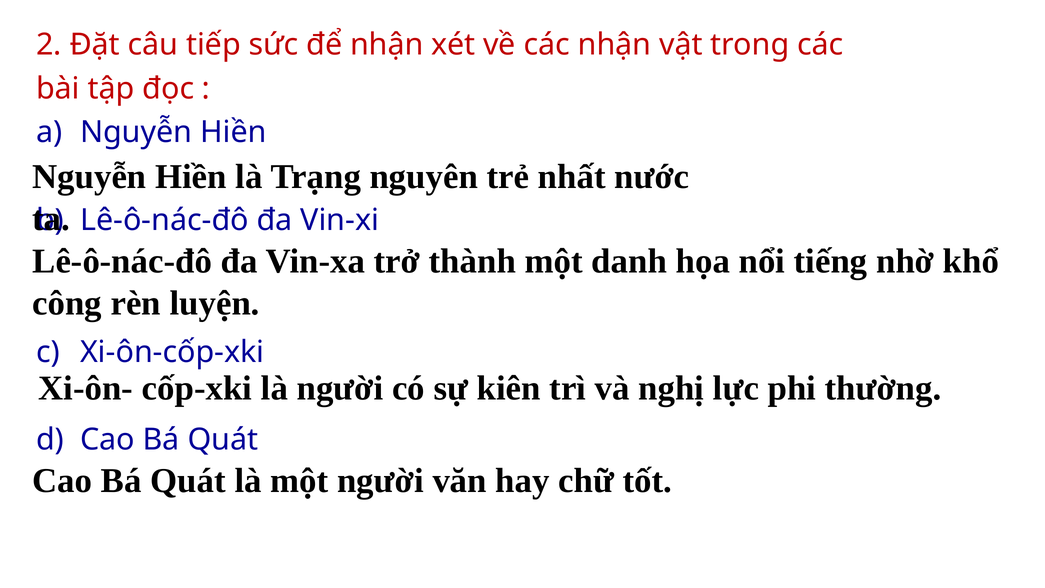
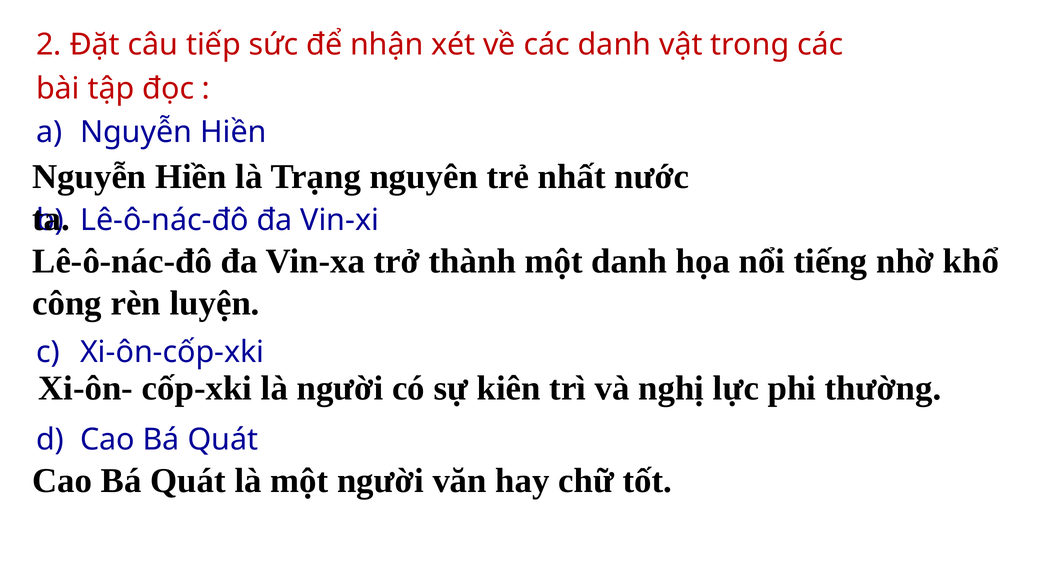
các nhận: nhận -> danh (614, 45)
